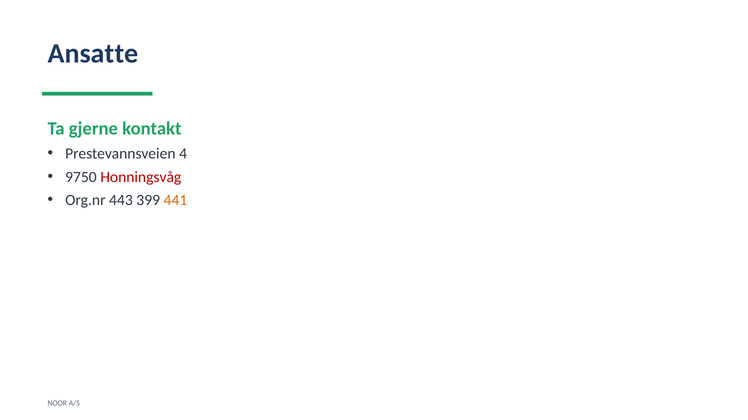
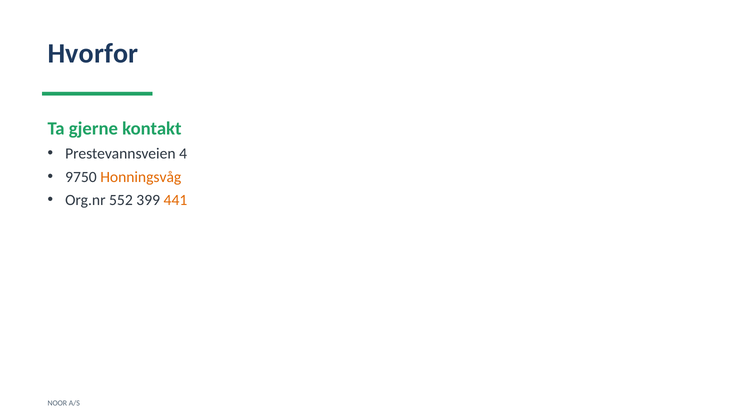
Ansatte: Ansatte -> Hvorfor (93, 53)
Honningsvåg colour: red -> orange (141, 177)
443: 443 -> 552 (121, 201)
